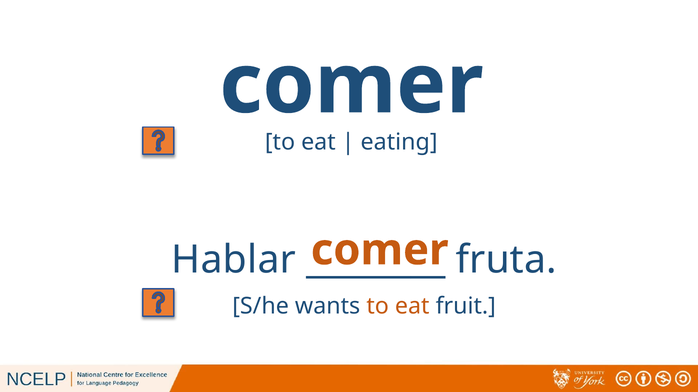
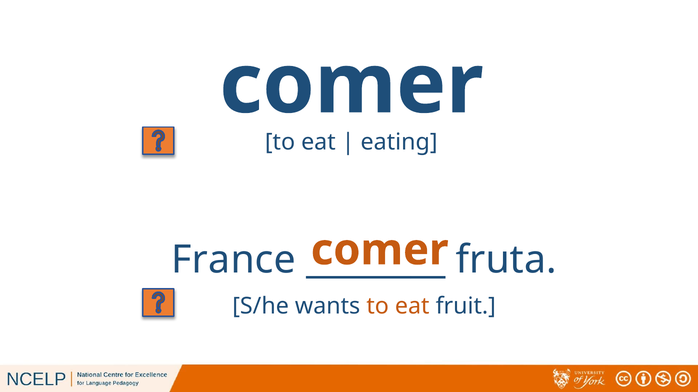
Hablar: Hablar -> France (234, 260)
